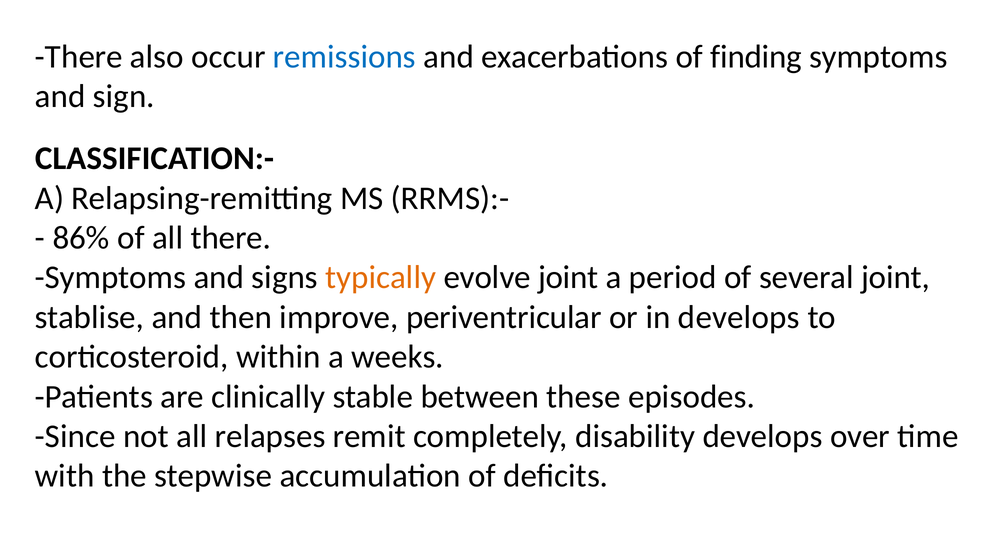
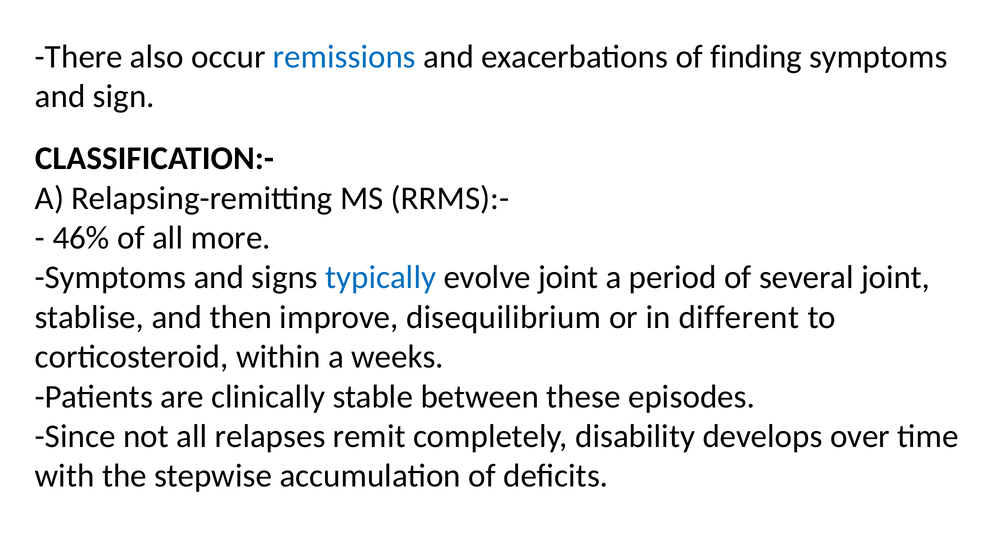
86%: 86% -> 46% (81, 238)
all there: there -> more (231, 238)
typically colour: orange -> blue (381, 278)
periventricular: periventricular -> disequilibrium (504, 317)
in develops: develops -> different (739, 317)
